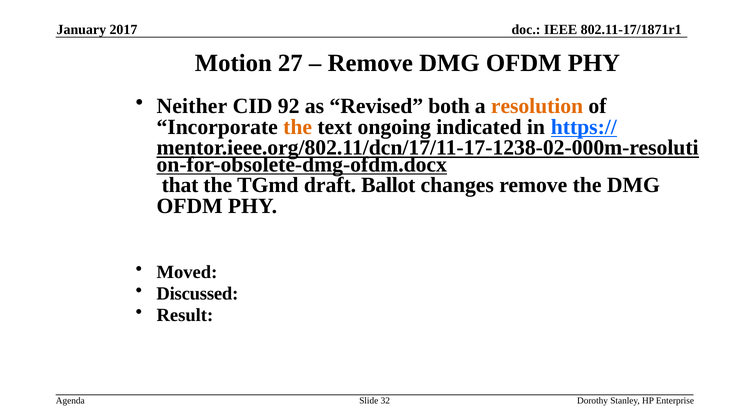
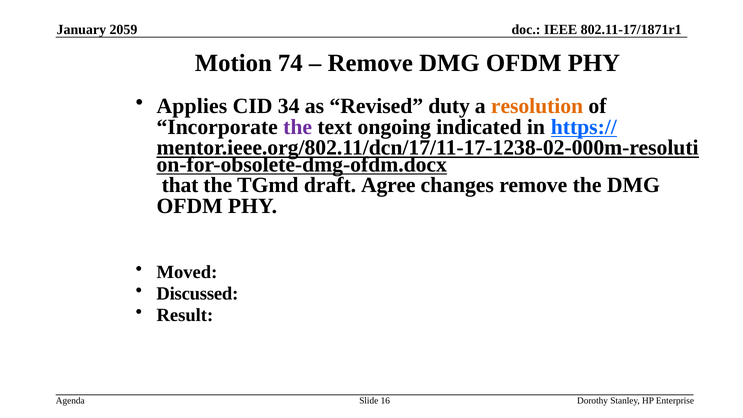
2017: 2017 -> 2059 (123, 30)
27: 27 -> 74 (290, 63)
Neither: Neither -> Applies (192, 106)
92: 92 -> 34 (289, 106)
both: both -> duty (449, 106)
the colour: orange -> purple (298, 127)
Ballot: Ballot -> Agree (388, 185)
32: 32 -> 16 (385, 401)
